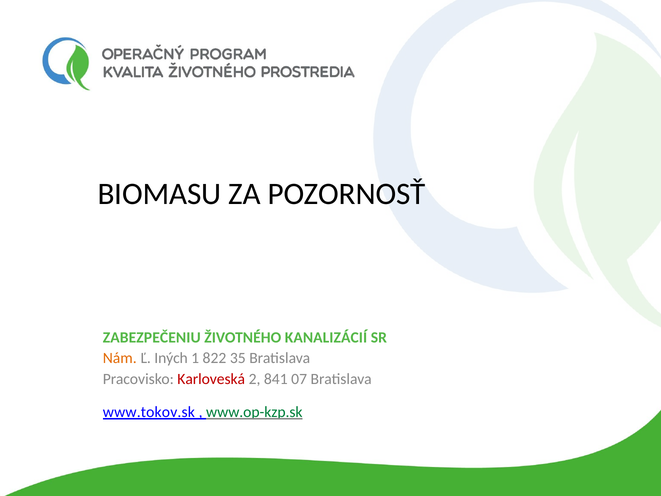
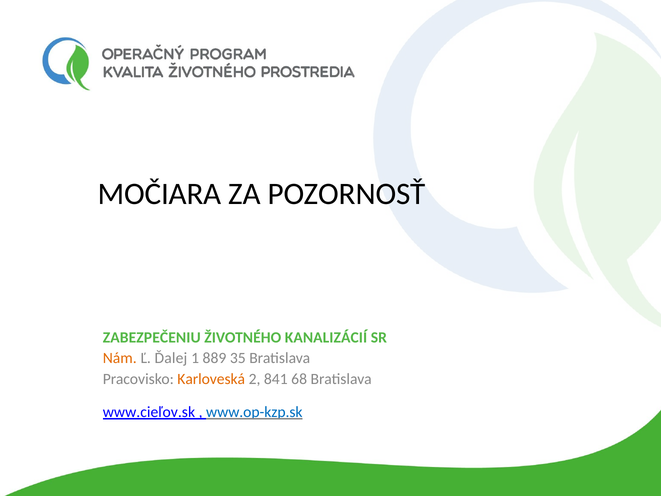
BIOMASU: BIOMASU -> MOČIARA (159, 194)
Iných: Iných -> Ďalej (171, 358)
822: 822 -> 889 (214, 358)
Karloveská colour: red -> orange (211, 379)
07: 07 -> 68 (299, 379)
www.tokov.sk: www.tokov.sk -> www.cieľov.sk (149, 412)
www.op-kzp.sk colour: green -> blue (254, 412)
